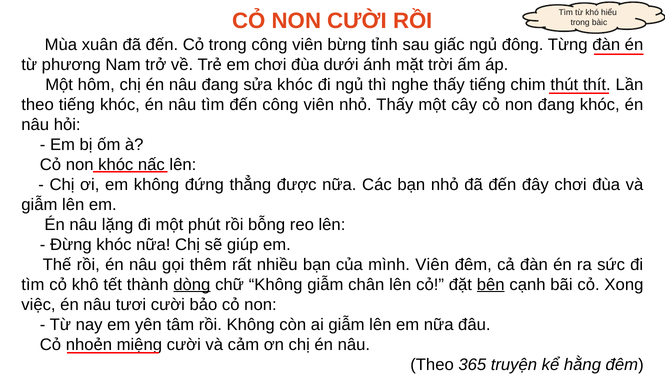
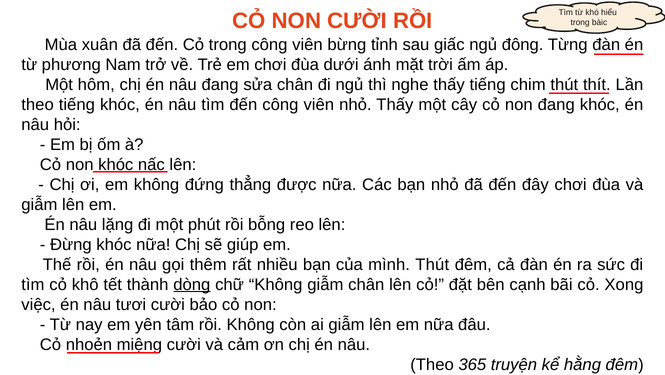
sửa khóc: khóc -> chân (295, 85)
mình Viên: Viên -> Thút (432, 265)
bên underline: present -> none (491, 285)
